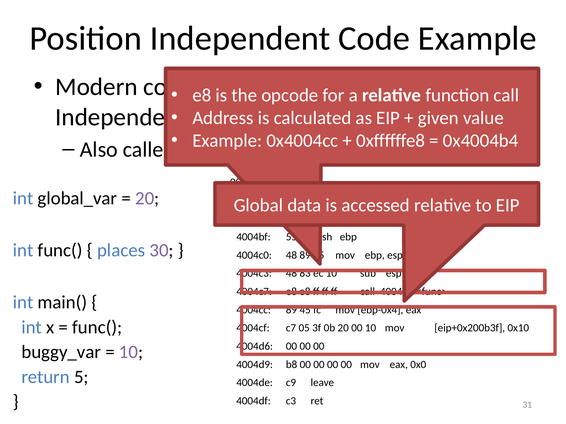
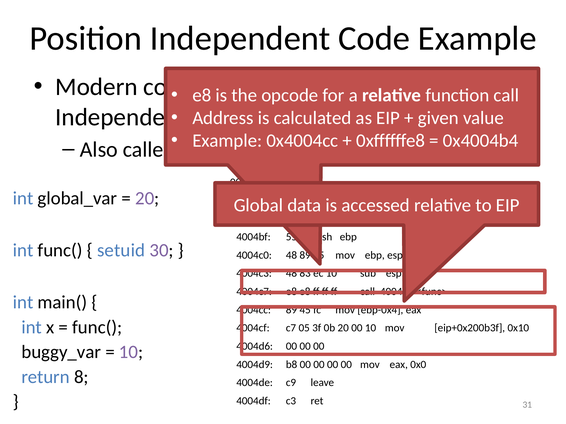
places: places -> setuid (121, 251)
5: 5 -> 8 (81, 377)
